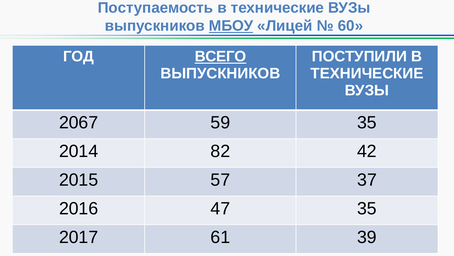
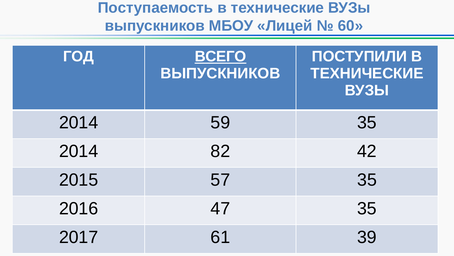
МБОУ underline: present -> none (231, 26)
2067: 2067 -> 2014 (79, 122)
57 37: 37 -> 35 (367, 179)
